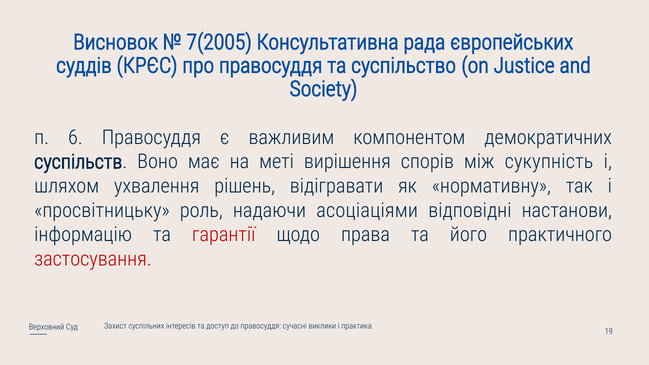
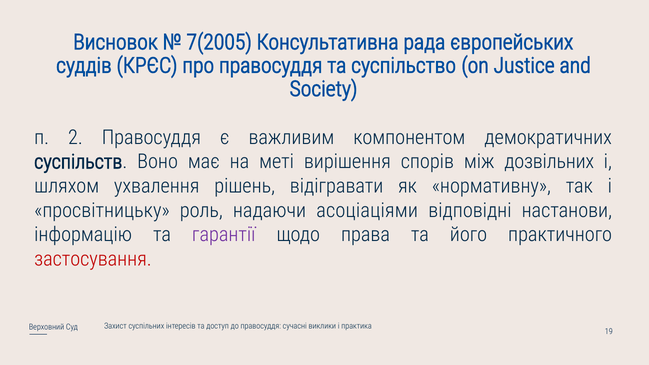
6: 6 -> 2 (75, 137)
сукупність: сукупність -> дозвільних (549, 162)
гарантії colour: red -> purple (224, 235)
